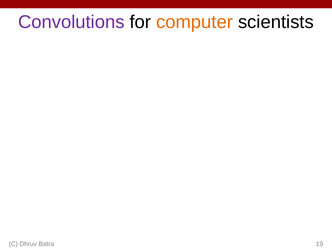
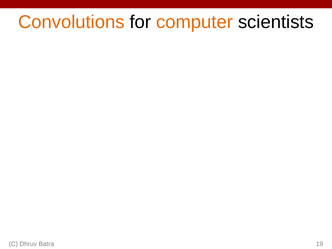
Convolutions colour: purple -> orange (71, 22)
